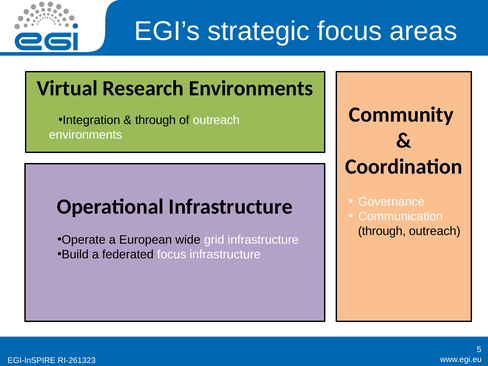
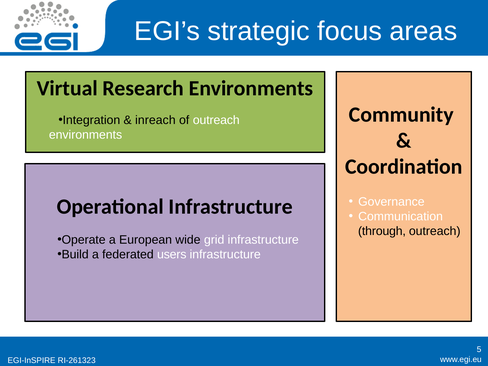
through: through -> inreach (155, 120)
federated focus: focus -> users (172, 254)
